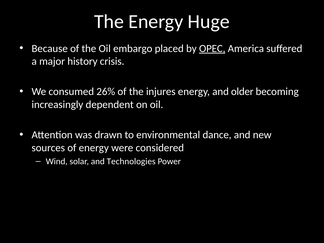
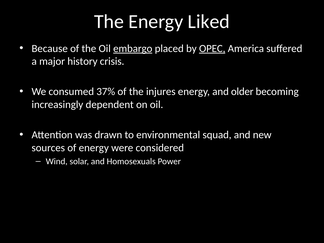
Huge: Huge -> Liked (209, 22)
embargo underline: none -> present (133, 48)
26%: 26% -> 37% (106, 92)
dance: dance -> squad (217, 135)
Technologies: Technologies -> Homosexuals (131, 161)
